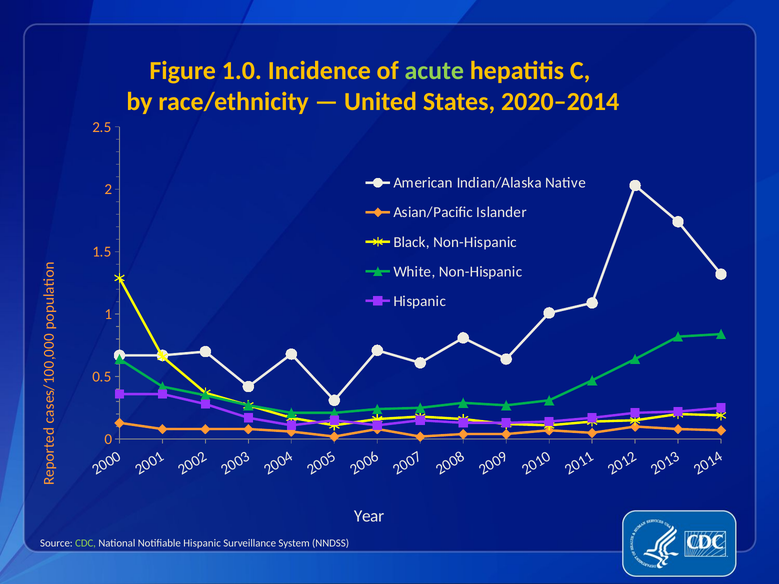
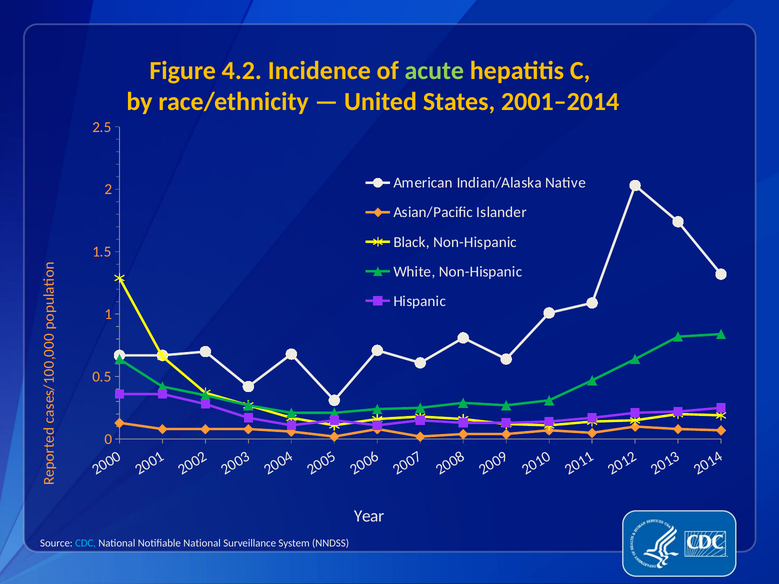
1.0: 1.0 -> 4.2 (242, 71)
2020–2014: 2020–2014 -> 2001–2014 (560, 102)
CDC colour: light green -> light blue (86, 543)
Notifiable Hispanic: Hispanic -> National (202, 543)
